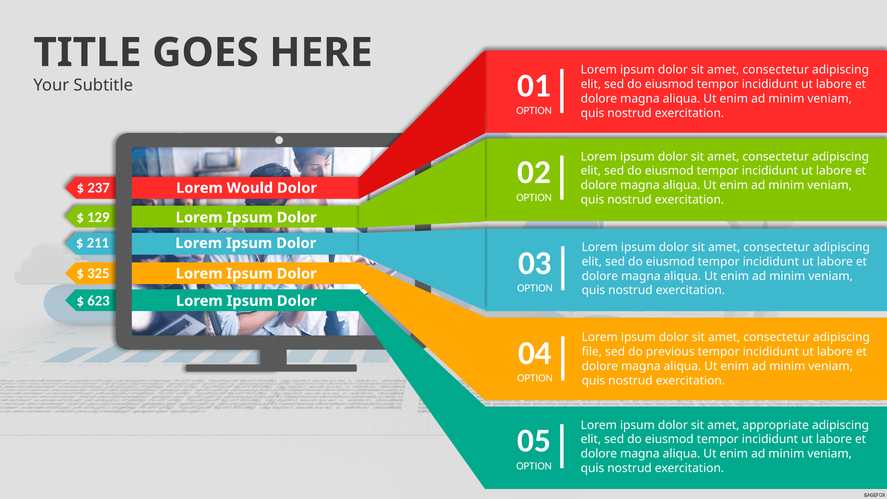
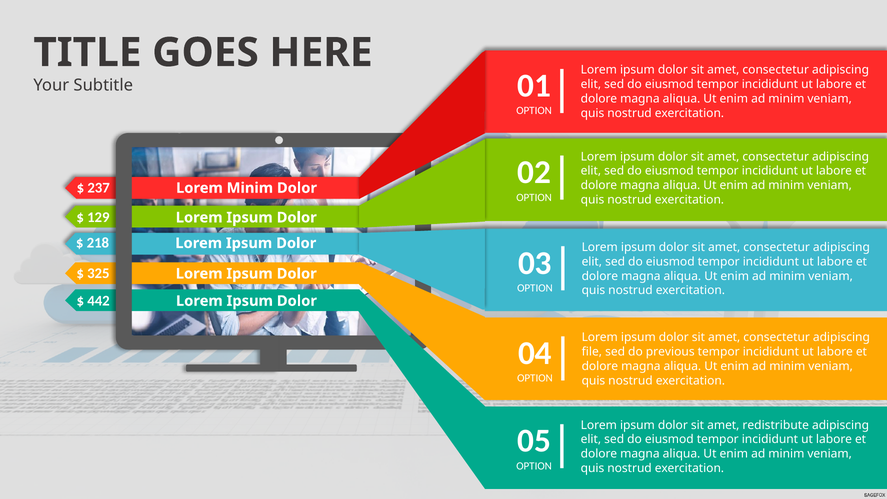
Lorem Would: Would -> Minim (250, 188)
211: 211 -> 218 (98, 243)
623: 623 -> 442 (99, 301)
appropriate: appropriate -> redistribute (776, 425)
